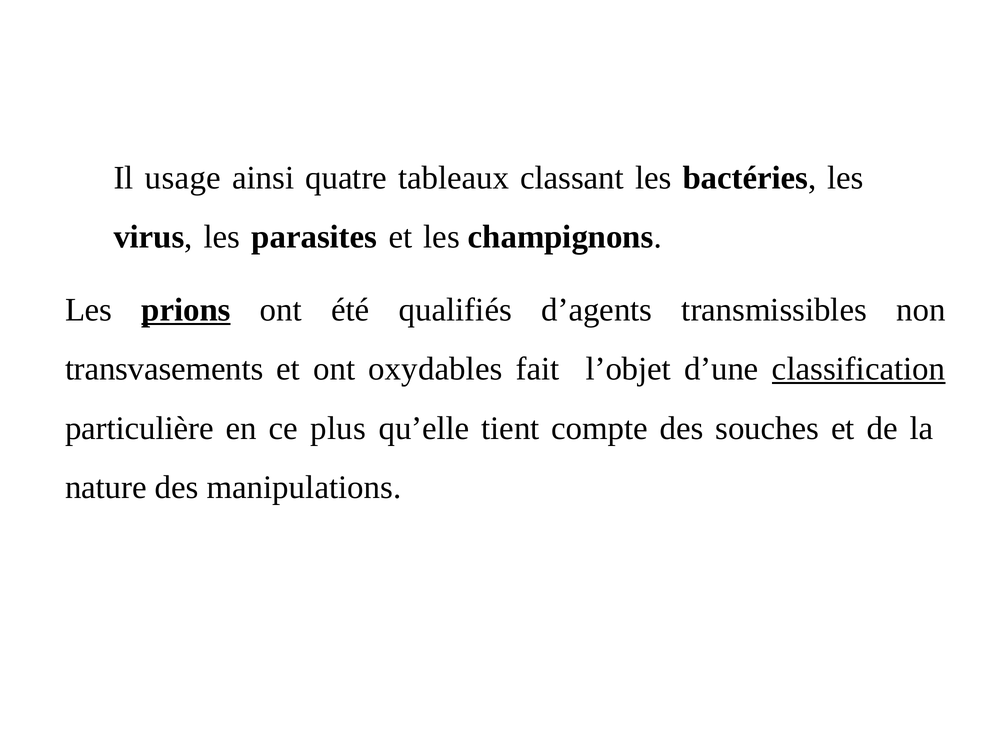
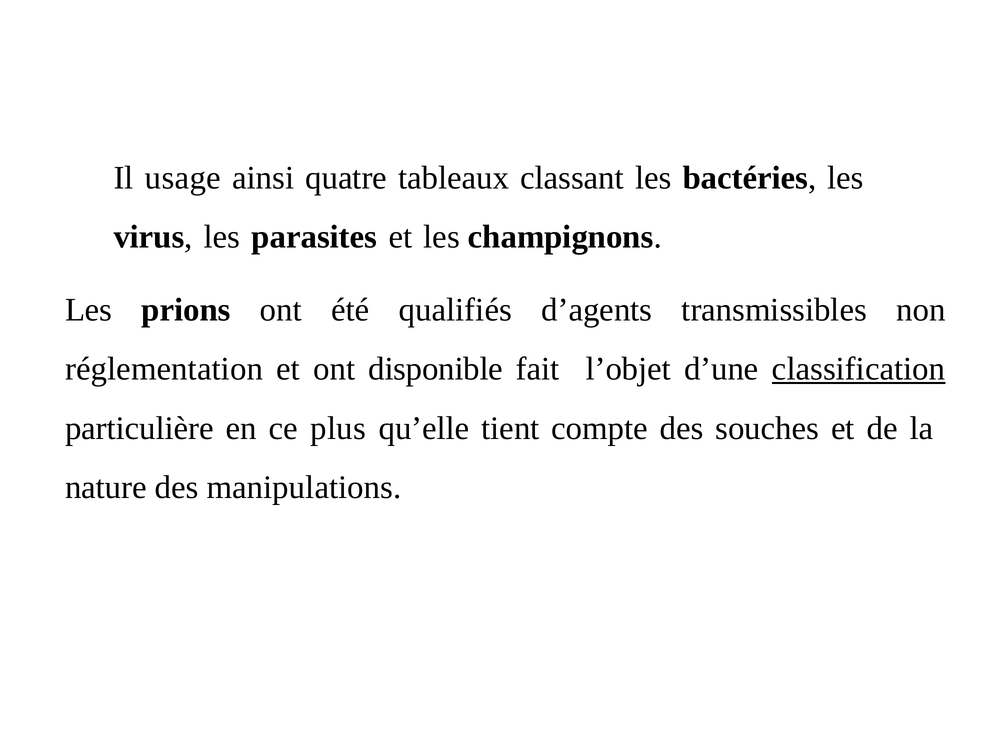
prions underline: present -> none (186, 310)
transvasements: transvasements -> réglementation (164, 369)
oxydables: oxydables -> disponible (436, 369)
